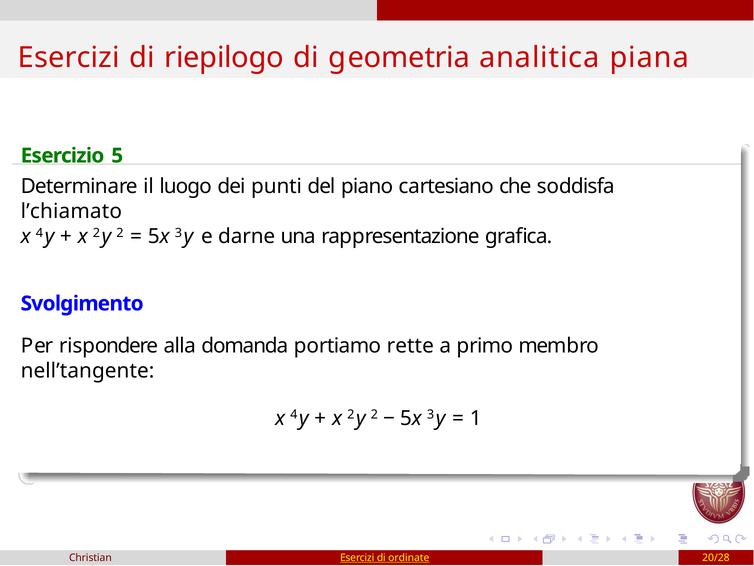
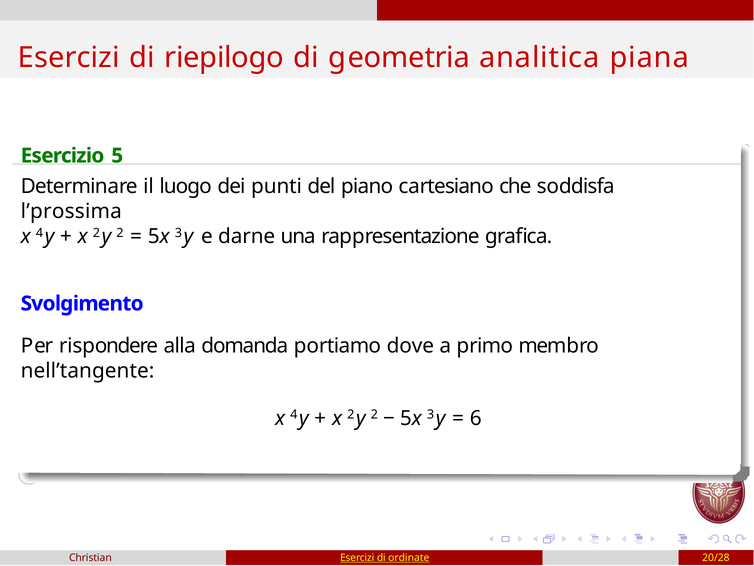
l’chiamato: l’chiamato -> l’prossima (71, 211)
rette: rette -> dove (410, 346)
1: 1 -> 6 (476, 419)
